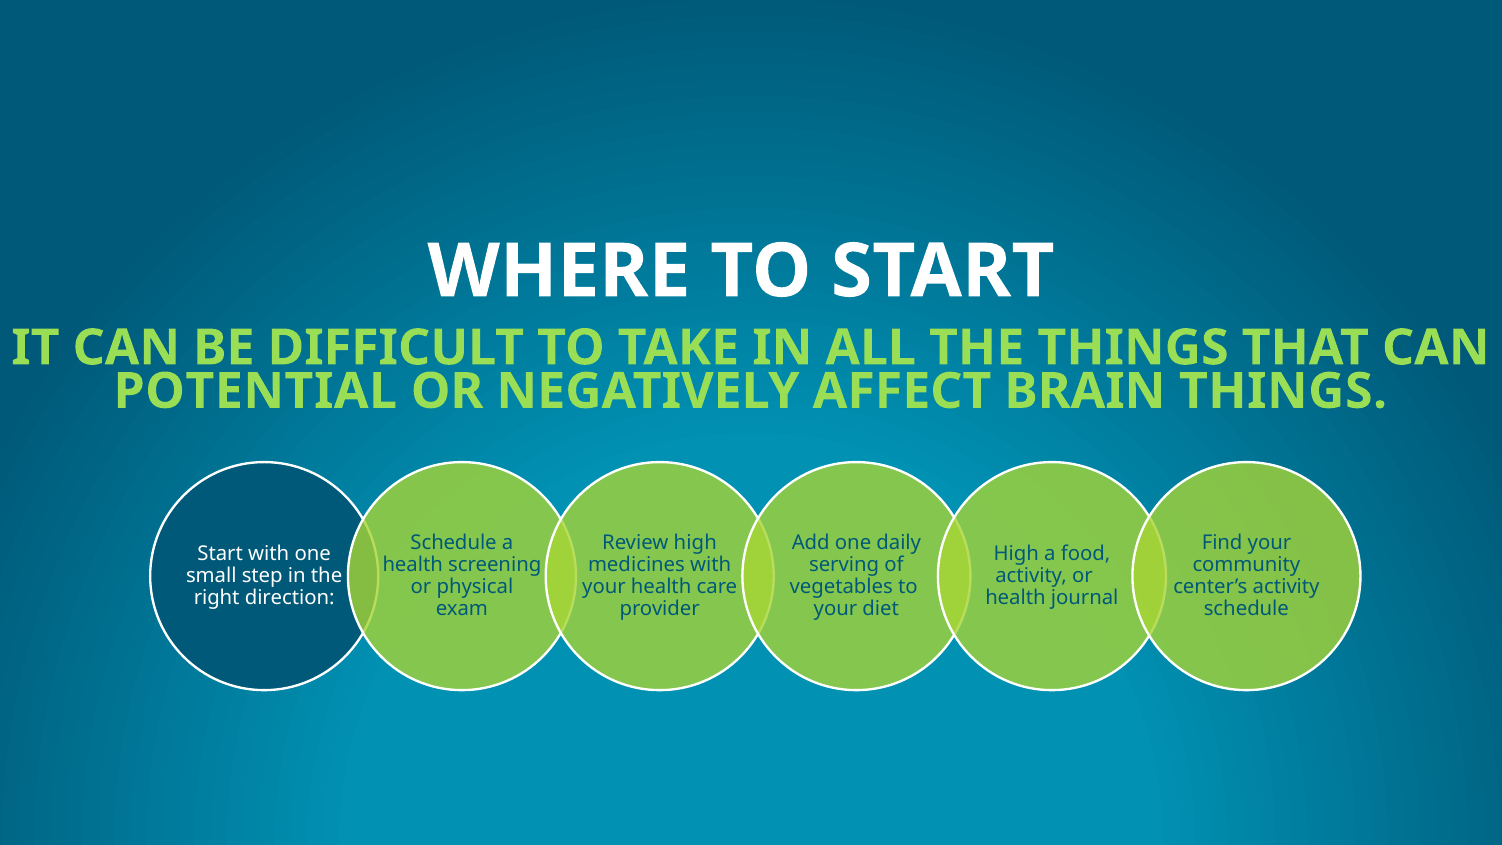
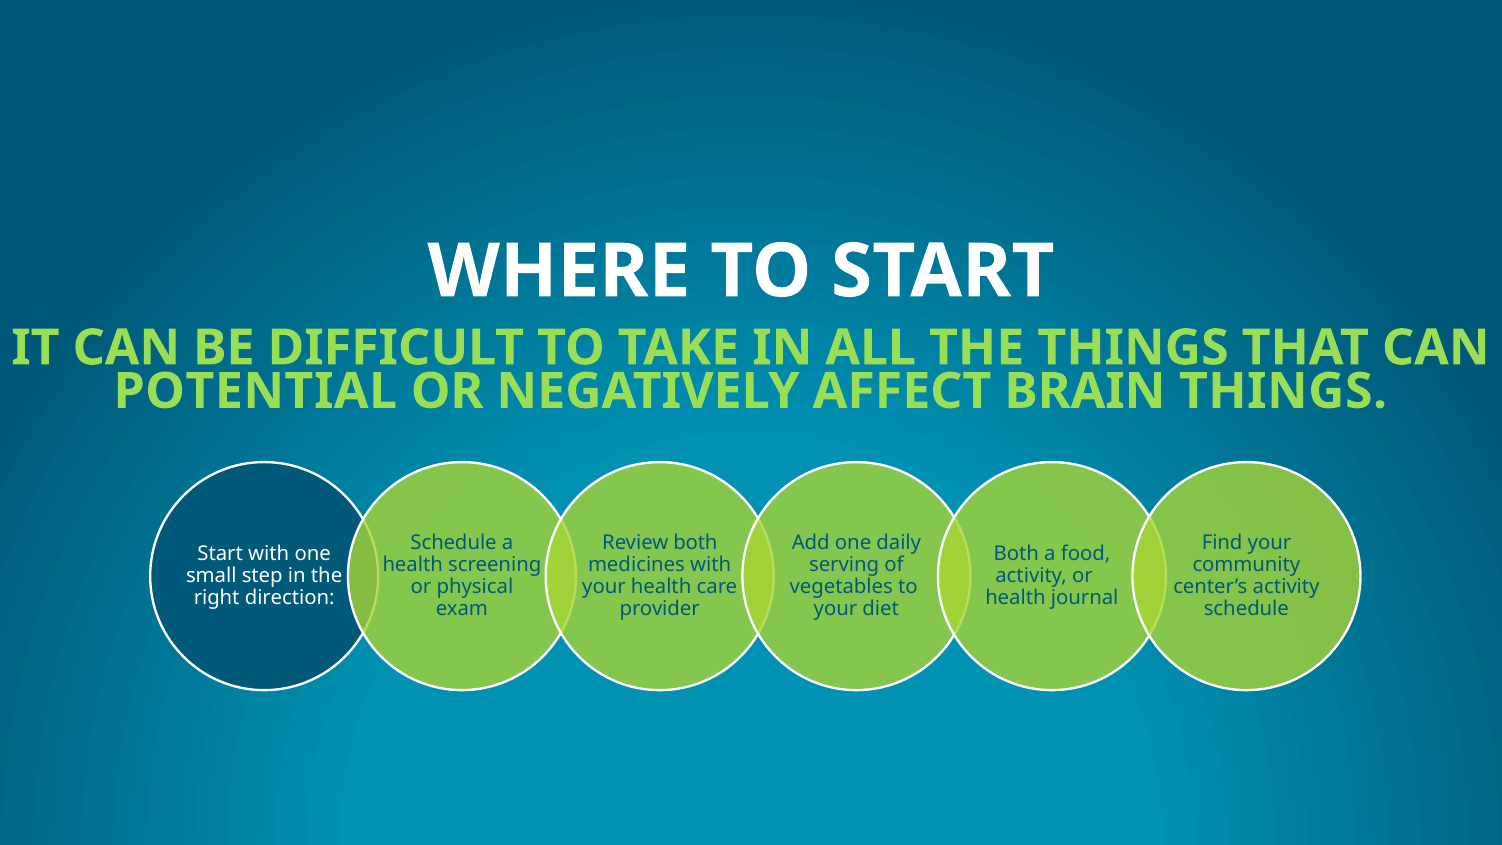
Review high: high -> both (695, 543)
High: High -> Both (1016, 554)
